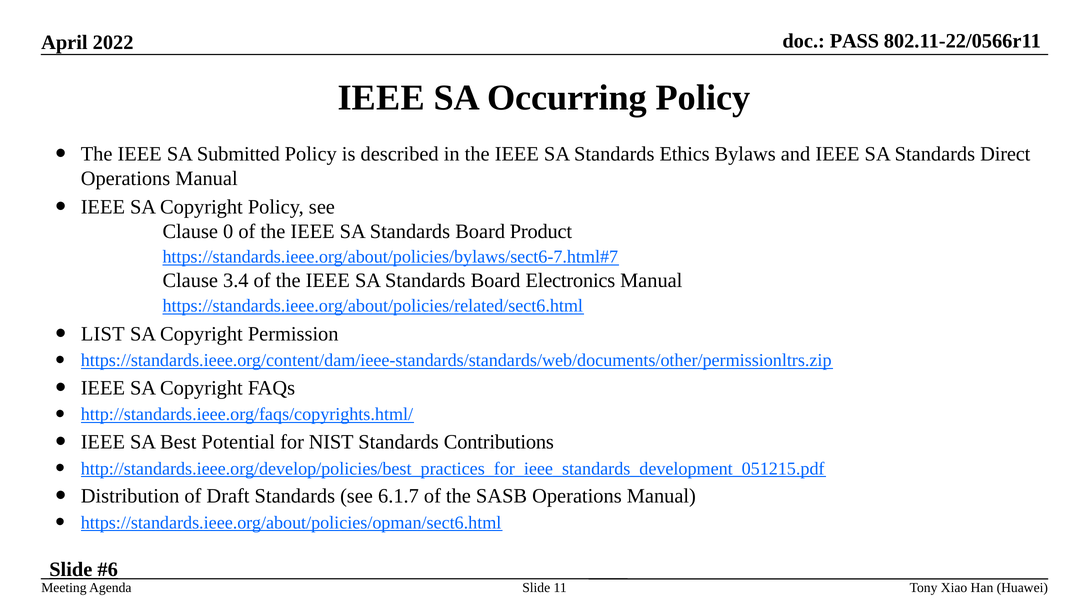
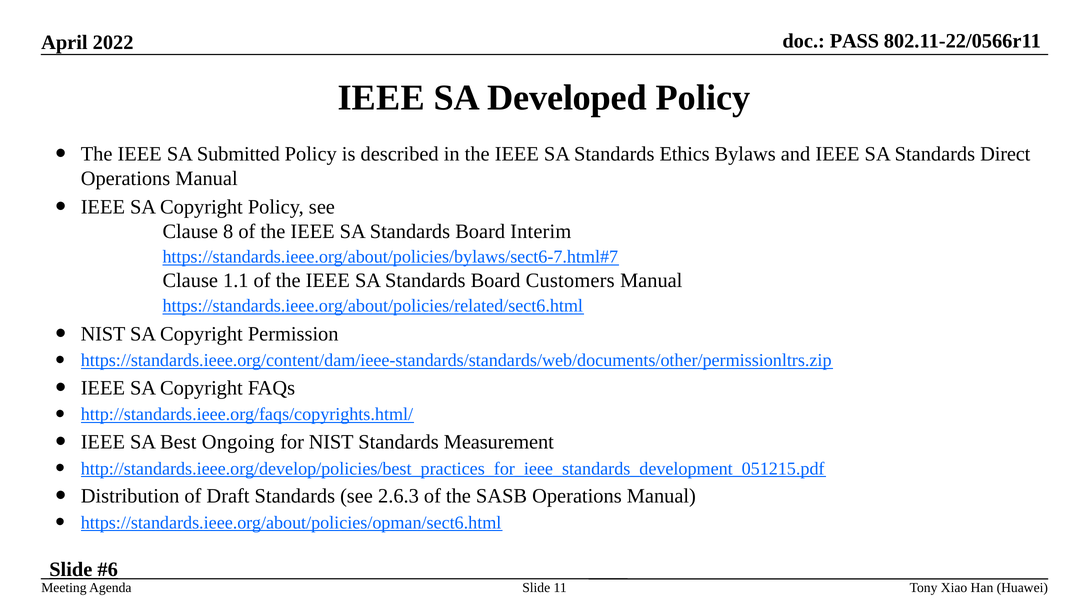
Occurring: Occurring -> Developed (567, 98)
0: 0 -> 8 (228, 231)
Product: Product -> Interim (541, 231)
3.4: 3.4 -> 1.1 (236, 281)
Electronics: Electronics -> Customers (570, 281)
LIST: LIST -> NIST (103, 334)
Potential: Potential -> Ongoing (238, 442)
Contributions: Contributions -> Measurement (499, 442)
6.1.7: 6.1.7 -> 2.6.3 (399, 496)
